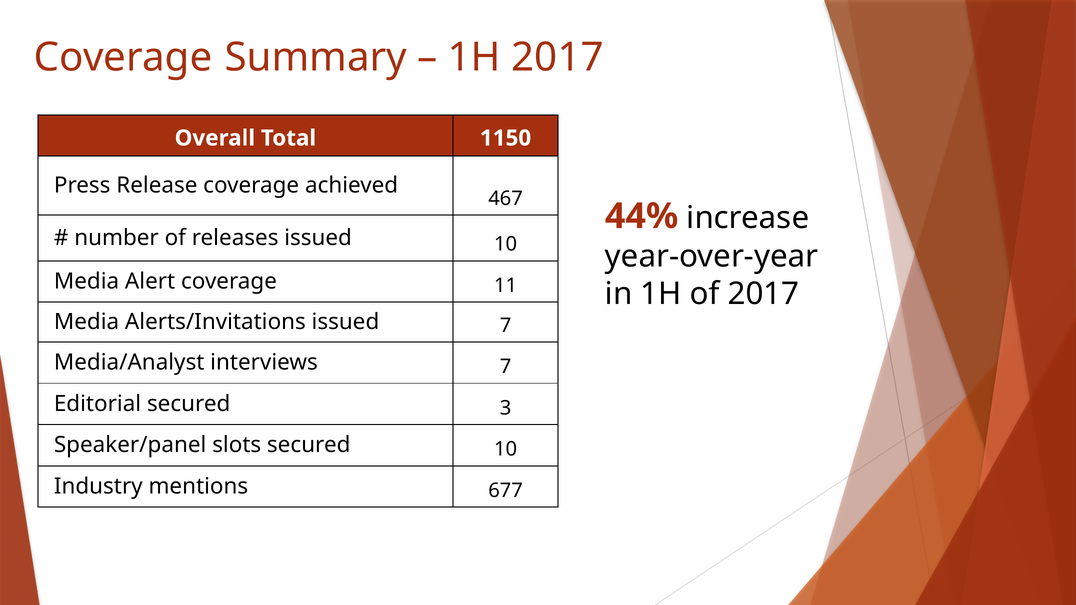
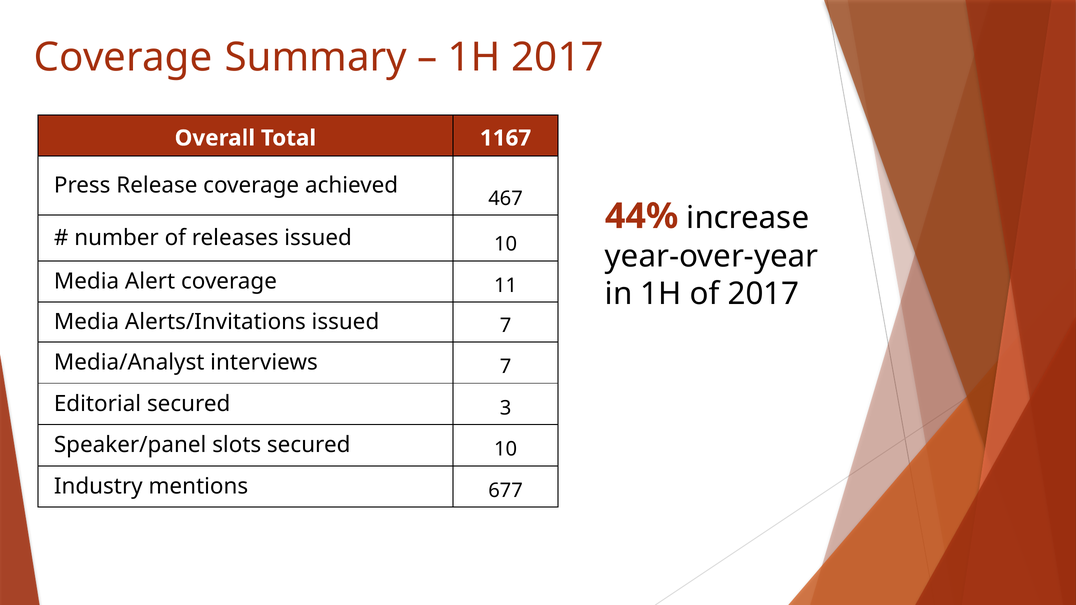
1150: 1150 -> 1167 (506, 138)
